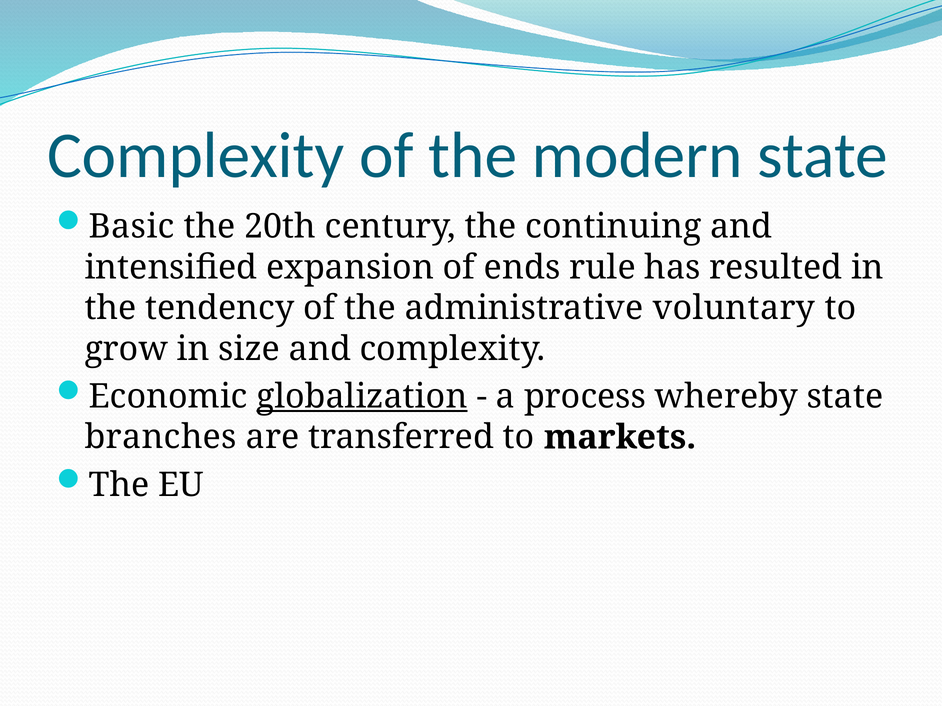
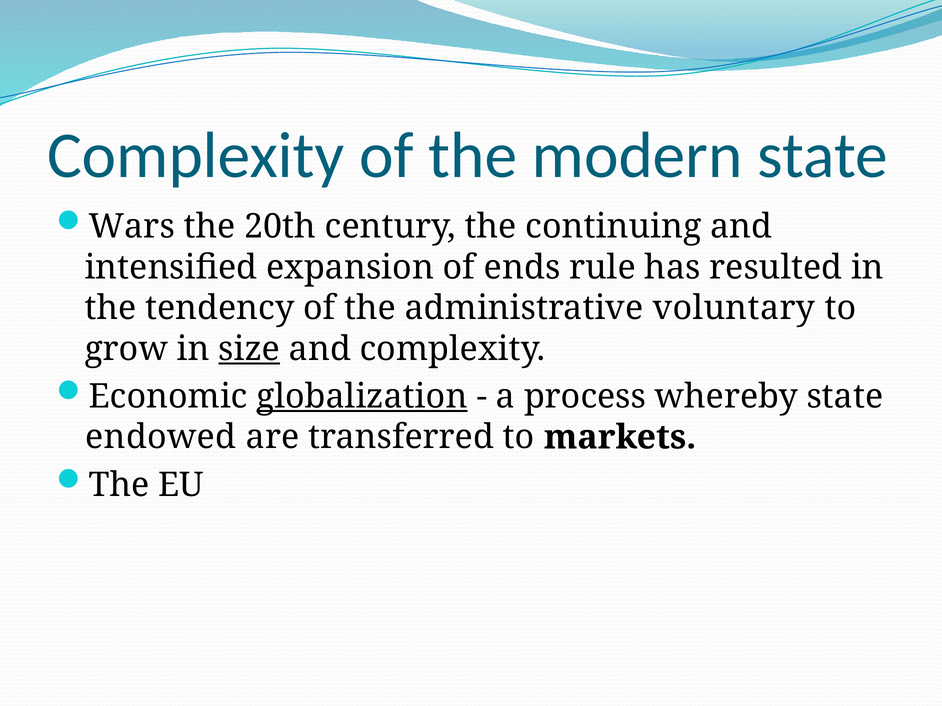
Basic: Basic -> Wars (132, 227)
size underline: none -> present (249, 349)
branches: branches -> endowed (161, 438)
